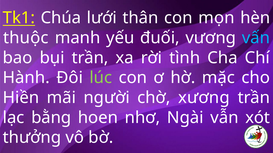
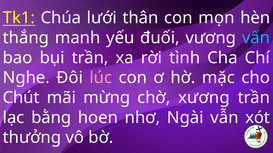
thuộc: thuộc -> thắng (26, 38)
Hành: Hành -> Nghe (26, 78)
lúc colour: light green -> pink (101, 78)
Hiền: Hiền -> Chút (21, 98)
người: người -> mừng (107, 98)
